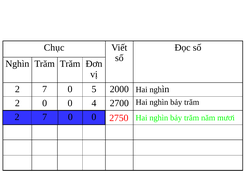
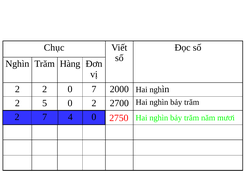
Trăm Trăm: Trăm -> Hàng (70, 64)
7: 7 -> 2 (45, 89)
0 5: 5 -> 7 (94, 89)
2 0: 0 -> 5 (45, 103)
0 4: 4 -> 2 (94, 103)
0: 0 -> 4 (70, 117)
